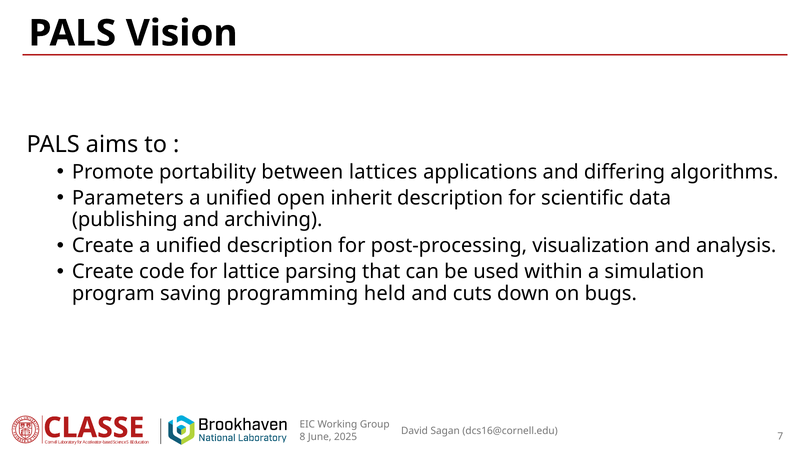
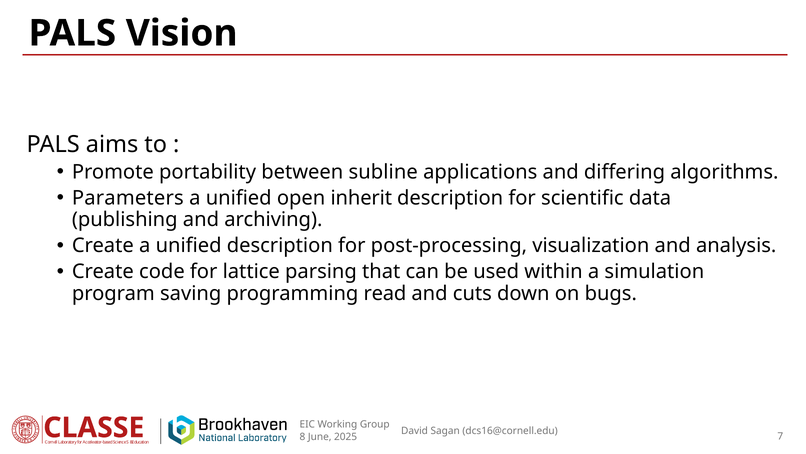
lattices: lattices -> subline (383, 172)
held: held -> read (385, 293)
